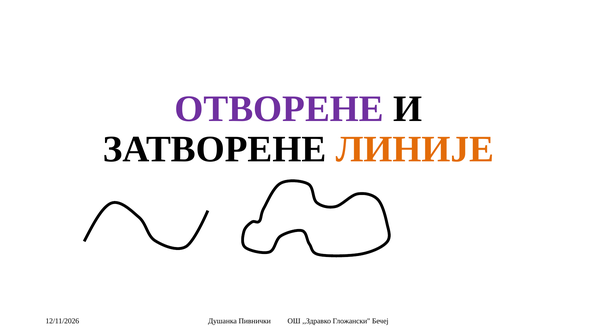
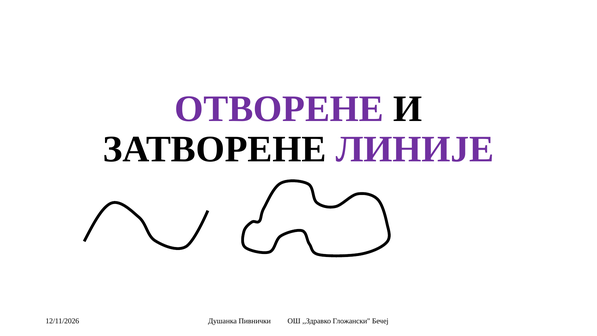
ЛИНИЈЕ colour: orange -> purple (415, 149)
